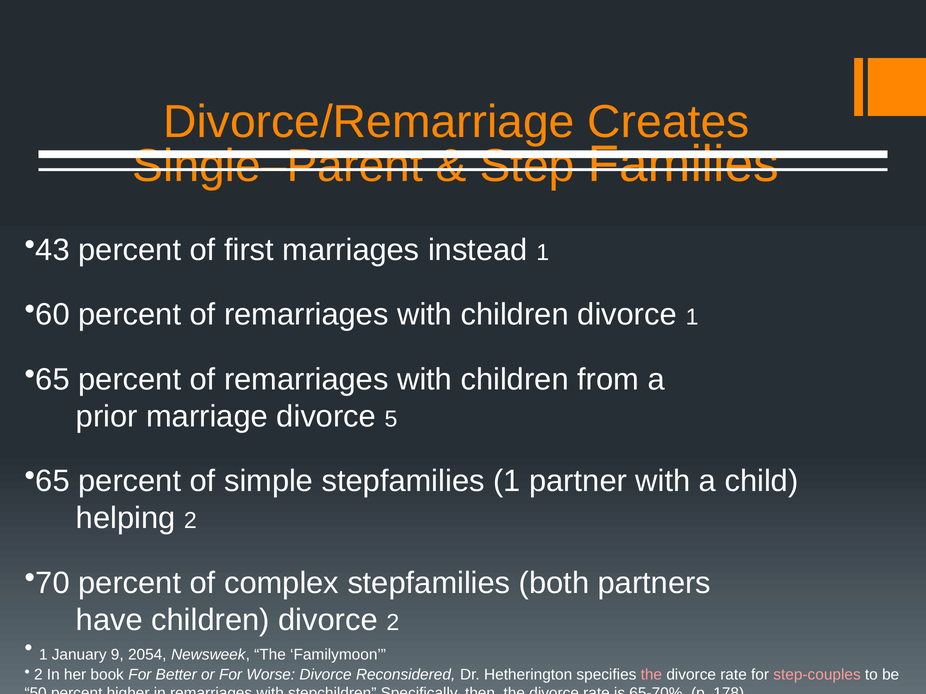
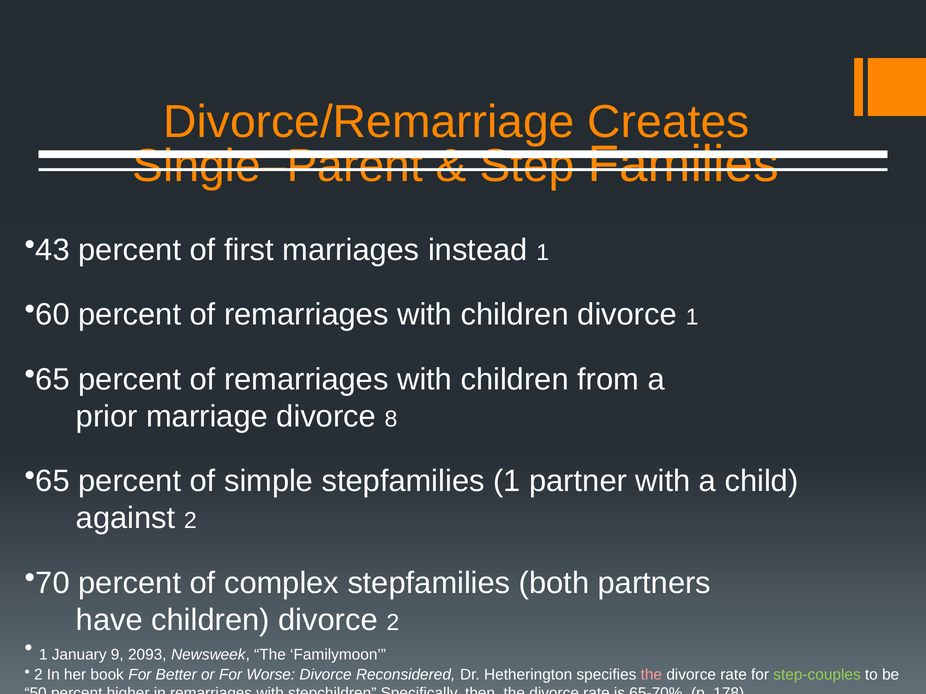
5: 5 -> 8 (391, 419)
helping: helping -> against (126, 519)
2054: 2054 -> 2093 (147, 655)
step-couples colour: pink -> light green (817, 675)
